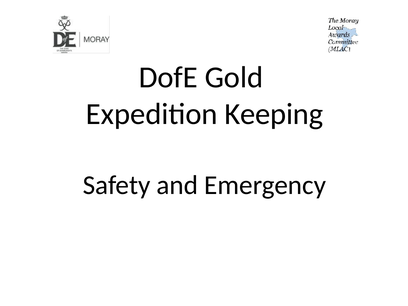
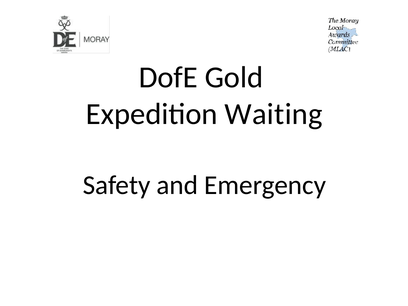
Keeping: Keeping -> Waiting (274, 114)
